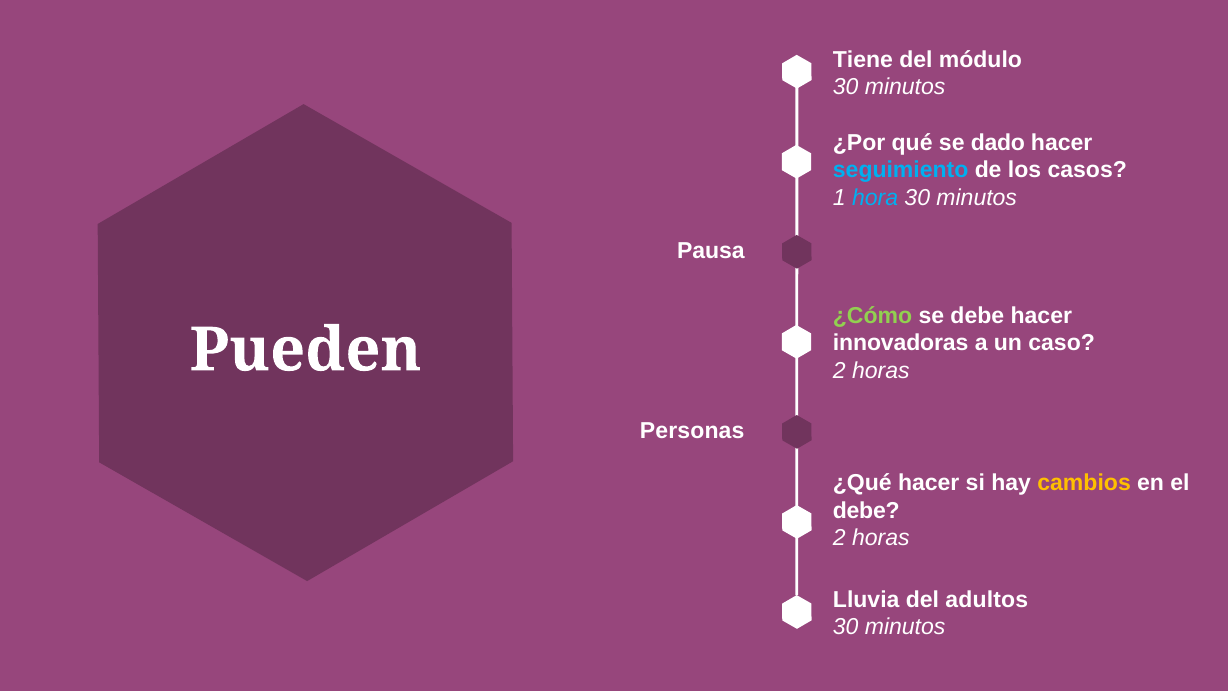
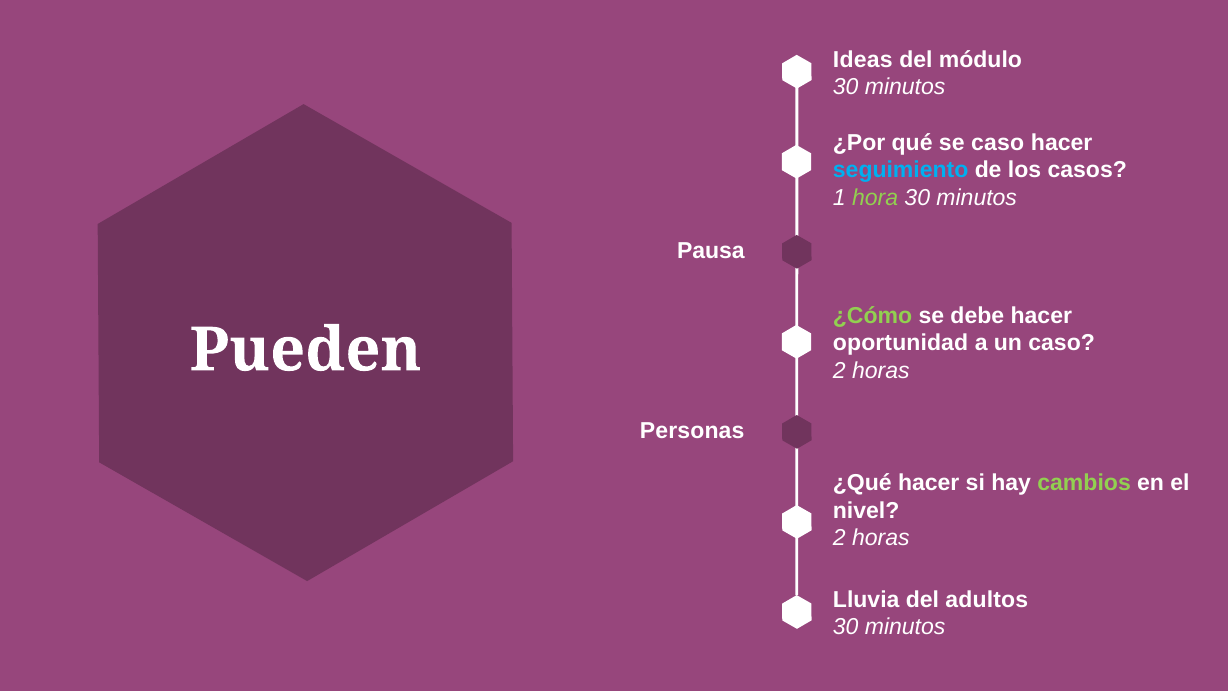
Tiene: Tiene -> Ideas (863, 60)
se dado: dado -> caso (998, 143)
hora colour: light blue -> light green (875, 198)
innovadoras: innovadoras -> oportunidad (901, 343)
cambios colour: yellow -> light green (1084, 483)
debe: debe -> nivel (866, 510)
